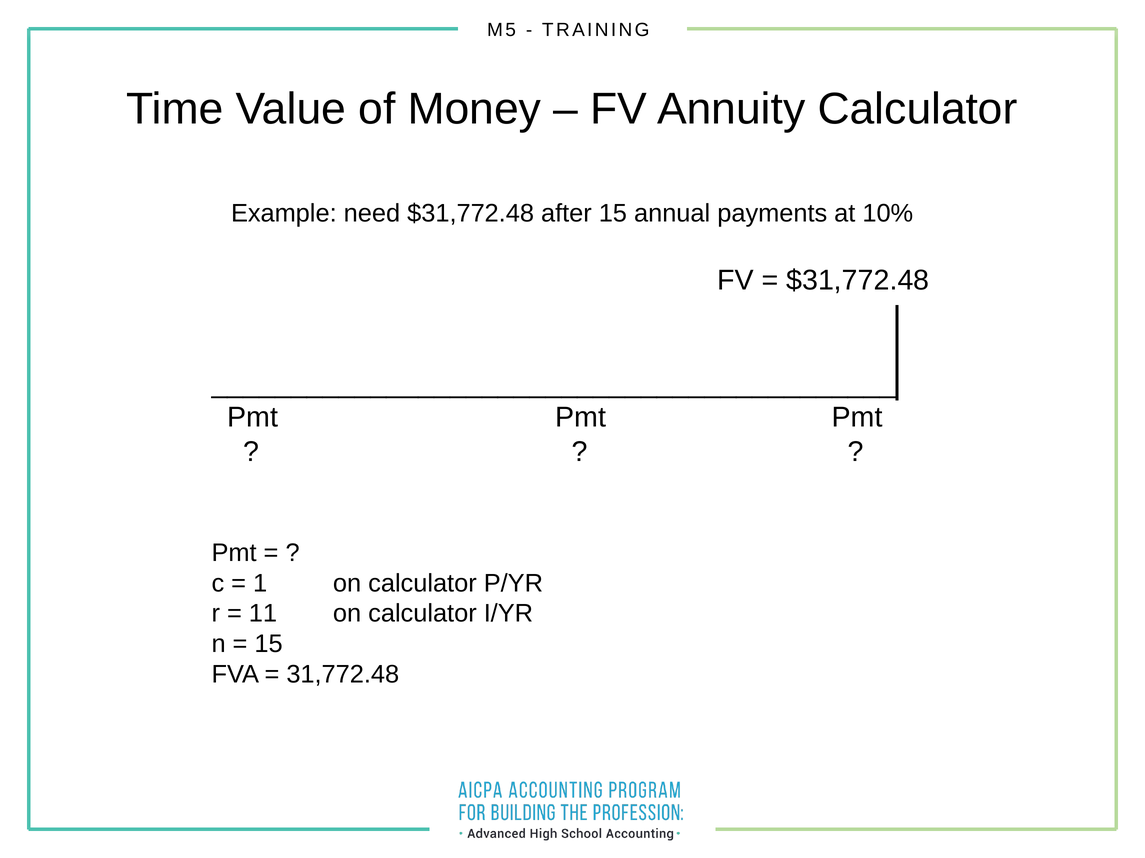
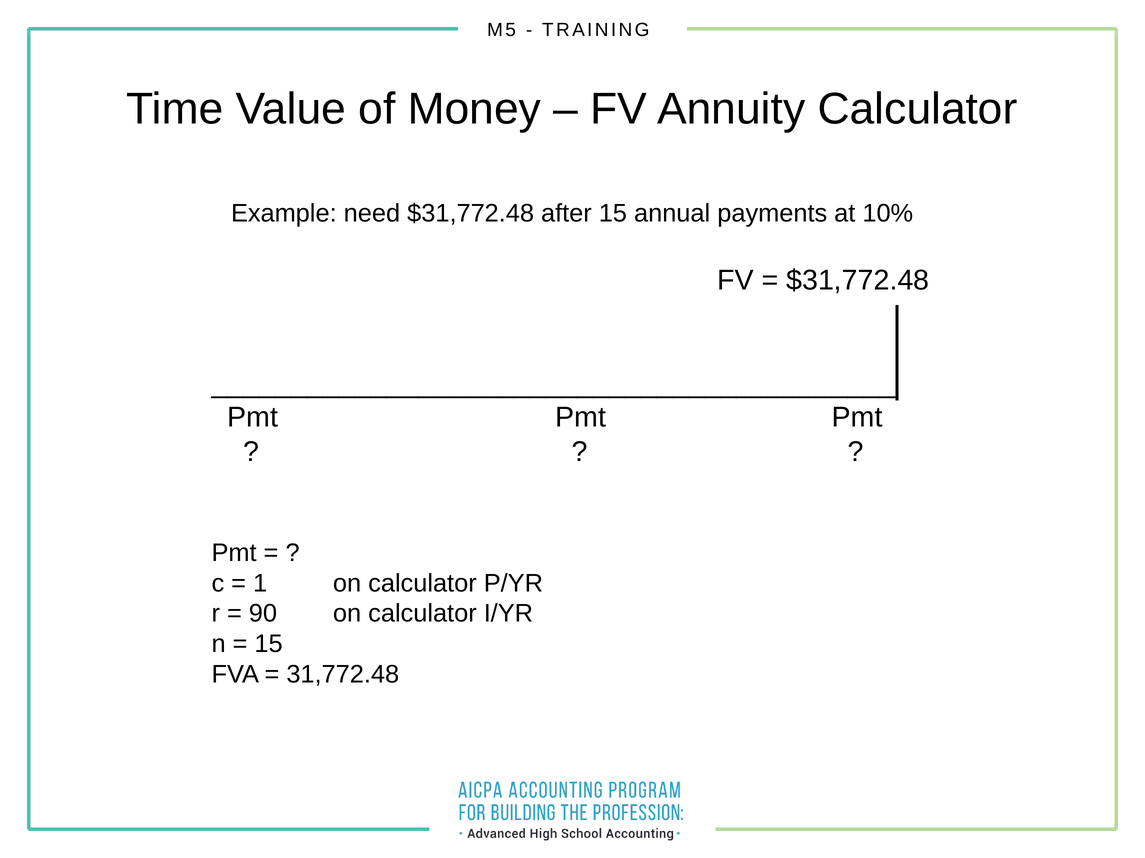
11: 11 -> 90 (263, 614)
